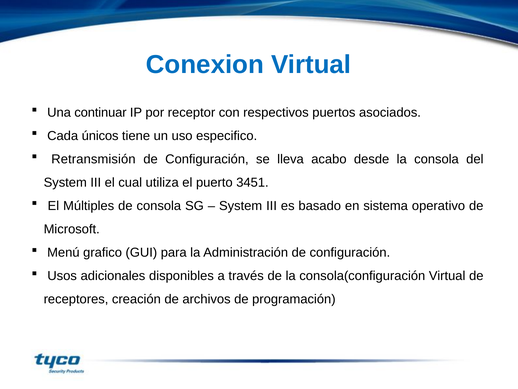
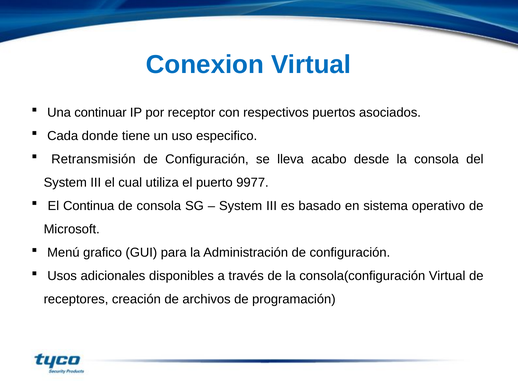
únicos: únicos -> donde (100, 136)
3451: 3451 -> 9977 (252, 182)
Múltiples: Múltiples -> Continua (89, 206)
